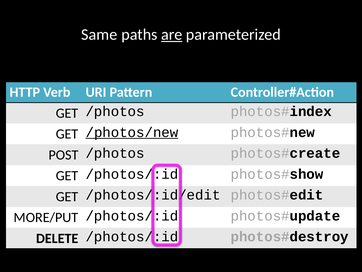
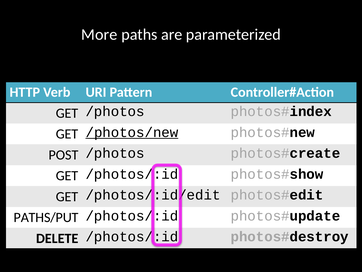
Same: Same -> More (99, 35)
are underline: present -> none (172, 35)
MORE/PUT: MORE/PUT -> PATHS/PUT (46, 217)
